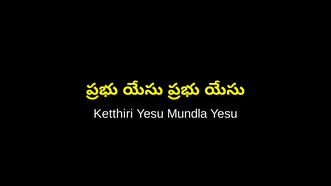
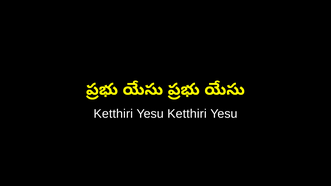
Yesu Mundla: Mundla -> Ketthiri (187, 114)
